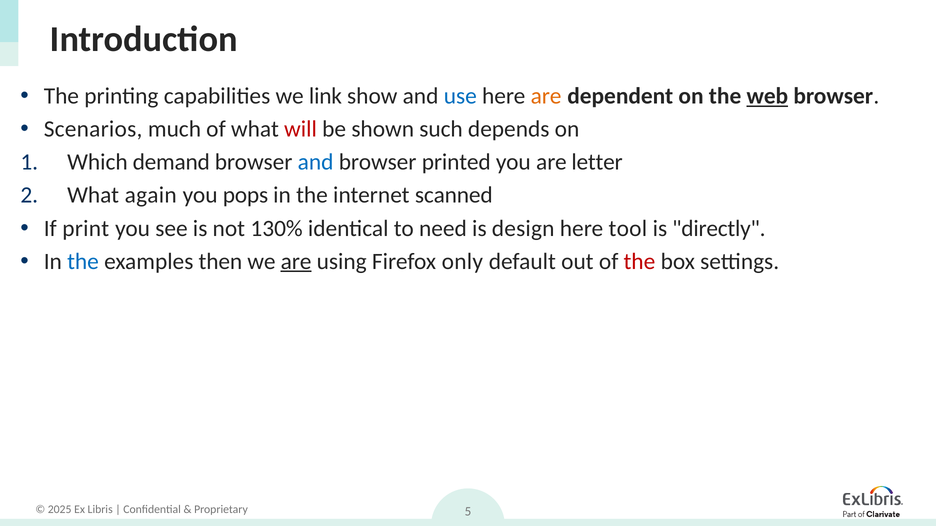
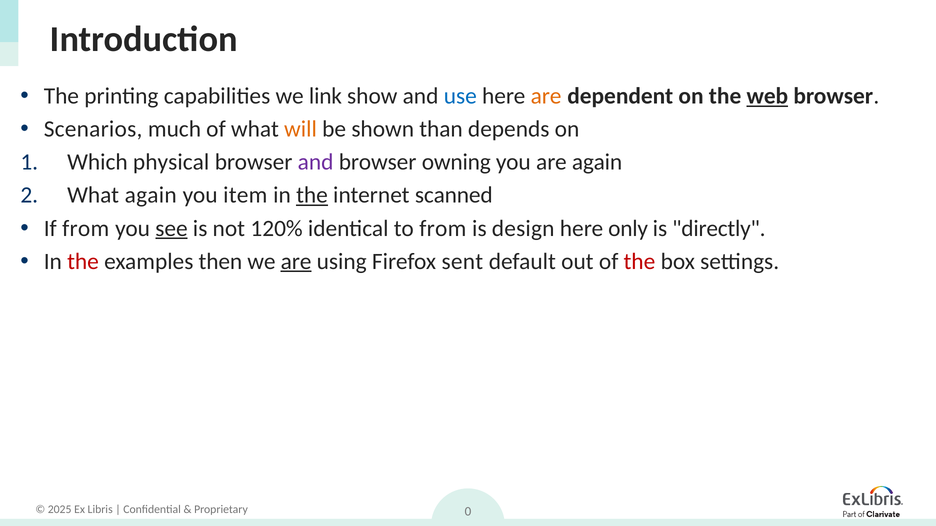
will colour: red -> orange (301, 129)
such: such -> than (441, 129)
demand: demand -> physical (171, 162)
and colour: blue -> purple (316, 162)
printed: printed -> owning (456, 162)
are letter: letter -> again (597, 162)
pops: pops -> item (245, 195)
the underline: none -> present (312, 195)
If print: print -> from (86, 229)
see underline: none -> present (171, 229)
130%: 130% -> 120% (277, 229)
to need: need -> from (443, 229)
tool: tool -> only (628, 229)
the colour: blue -> red (83, 262)
only: only -> sent (462, 262)
5: 5 -> 0 (468, 512)
